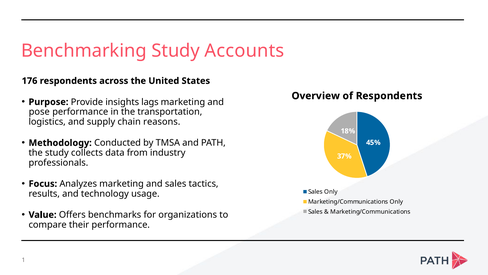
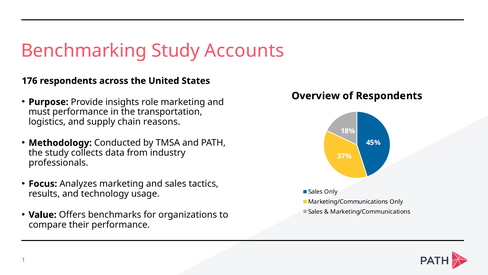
lags: lags -> role (150, 102)
pose: pose -> must (39, 112)
